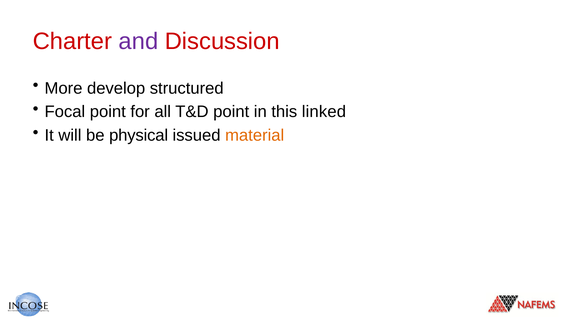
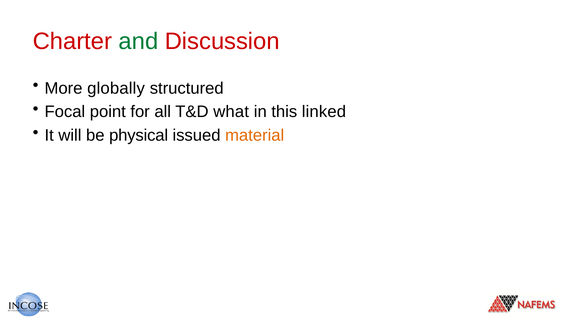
and colour: purple -> green (138, 41)
develop: develop -> globally (116, 88)
T&D point: point -> what (231, 112)
